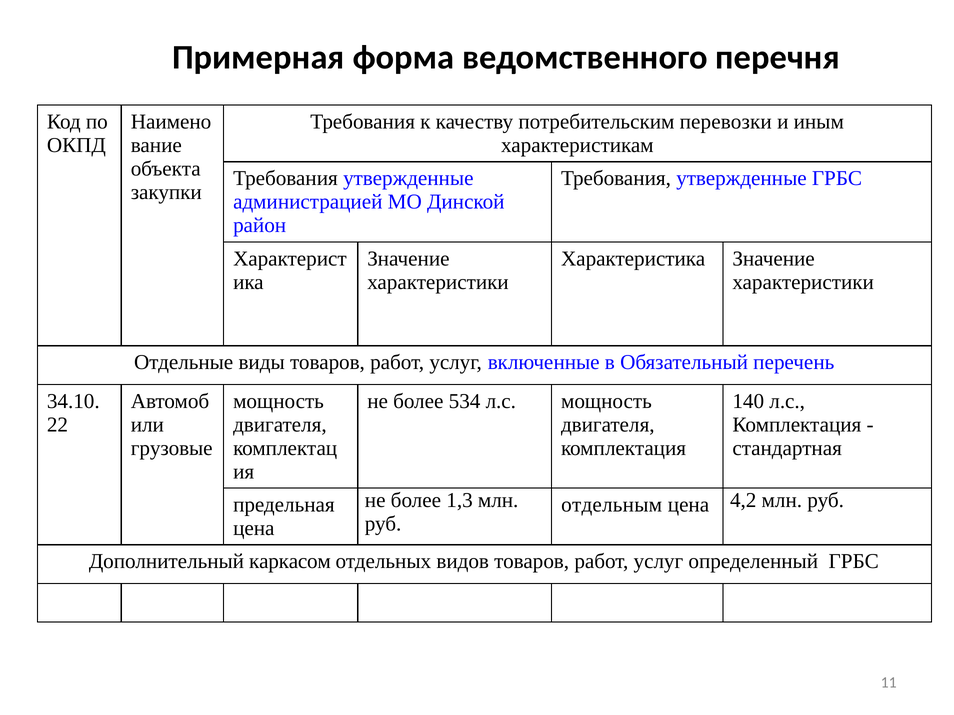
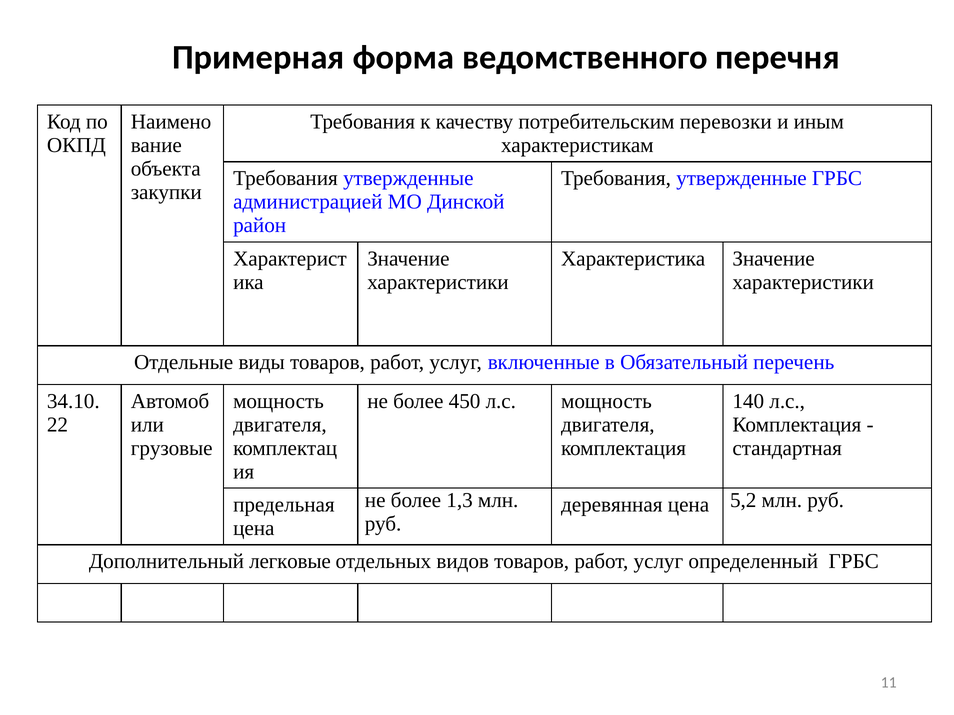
534: 534 -> 450 (465, 401)
отдельным: отдельным -> деревянная (612, 505)
4,2: 4,2 -> 5,2 (743, 500)
каркасом: каркасом -> легковые (290, 562)
